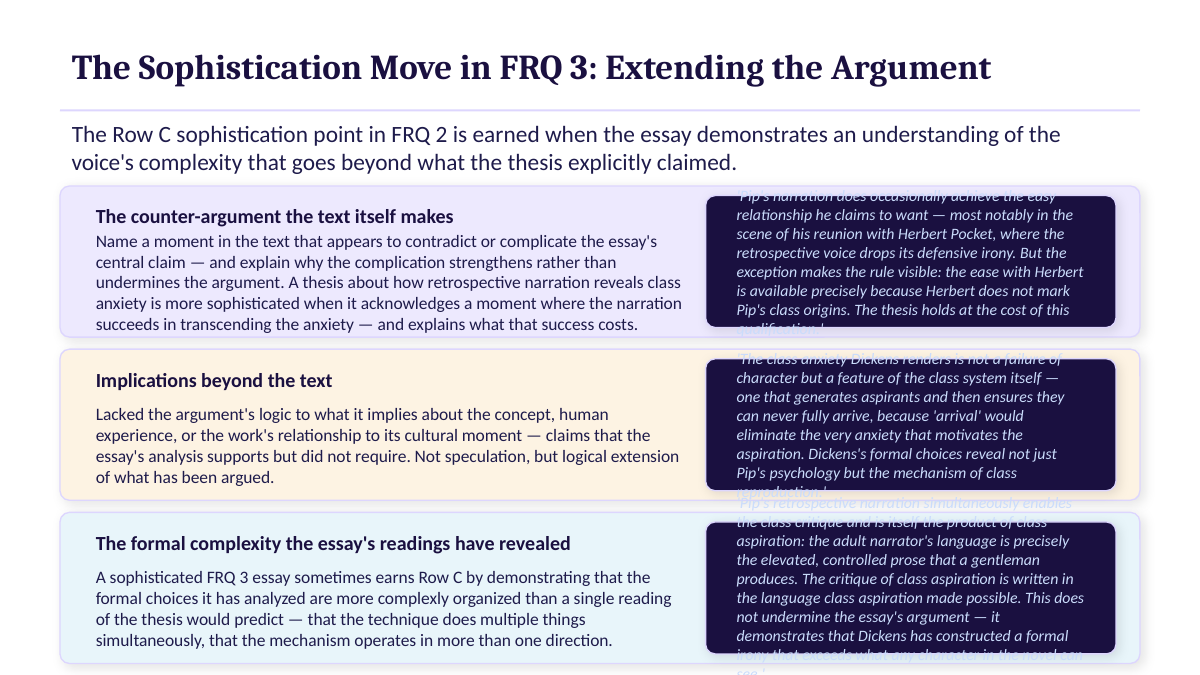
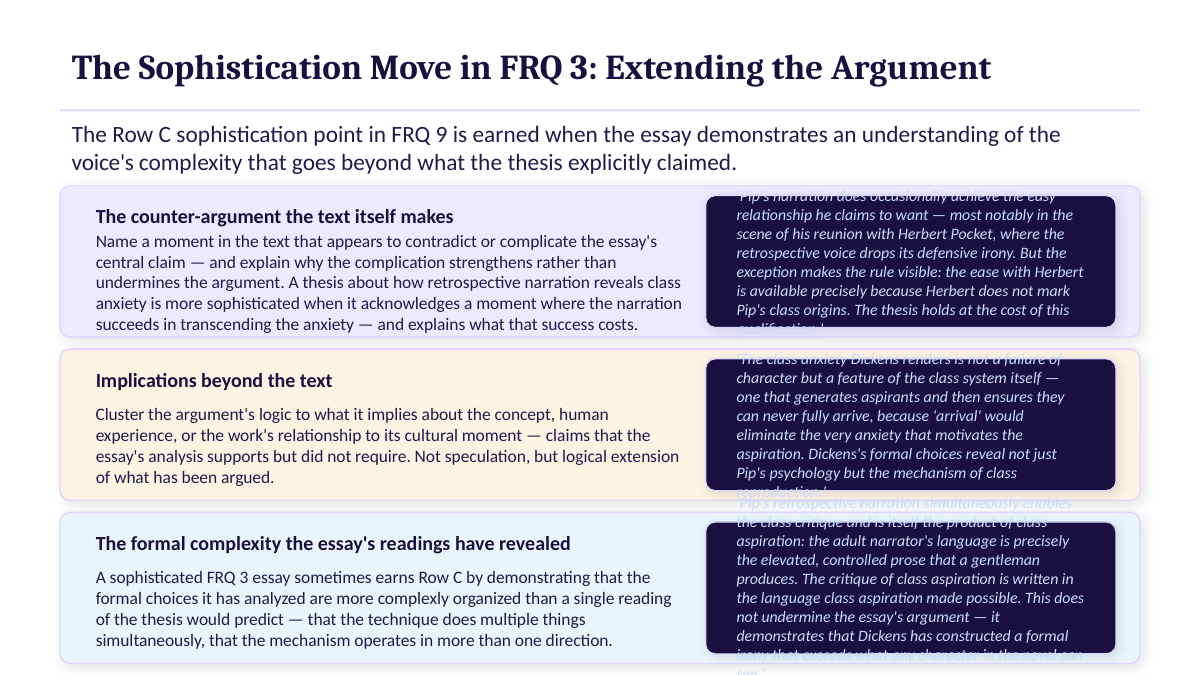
2: 2 -> 9 (442, 135)
Lacked: Lacked -> Cluster (120, 415)
